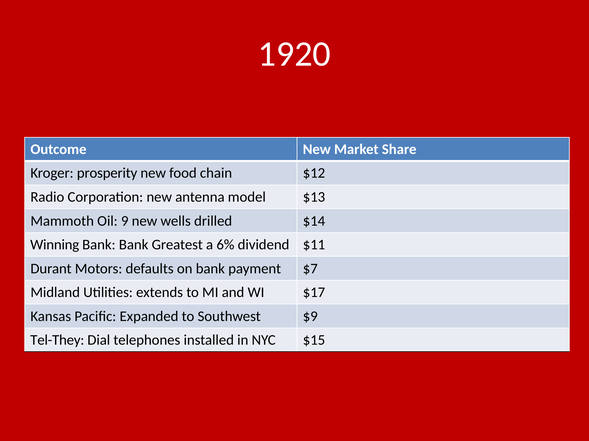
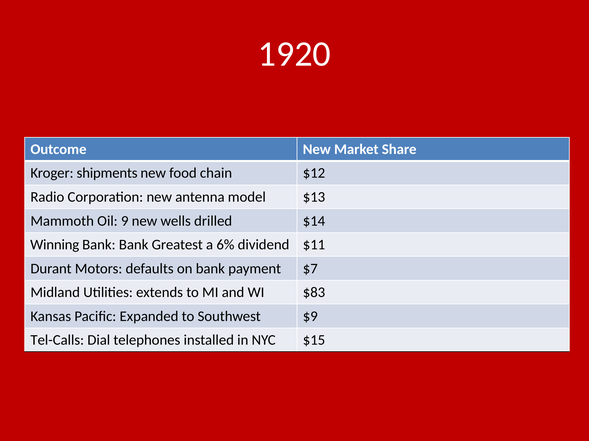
prosperity: prosperity -> shipments (107, 173)
$17: $17 -> $83 (314, 293)
Tel-They: Tel-They -> Tel-Calls (57, 341)
